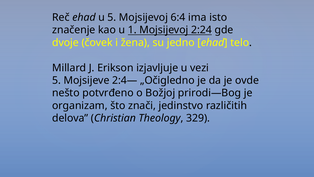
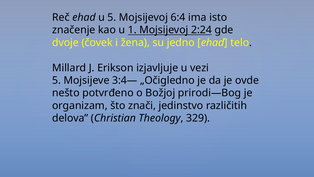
2:4—: 2:4— -> 3:4— (125, 80)
